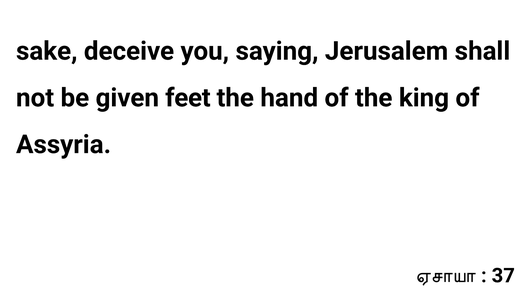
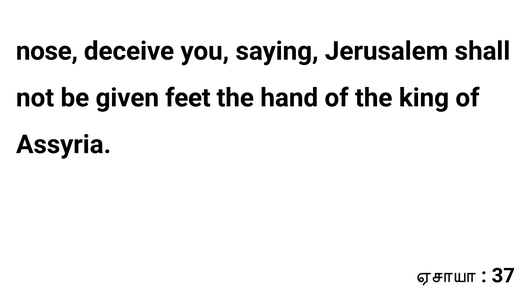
sake: sake -> nose (47, 51)
